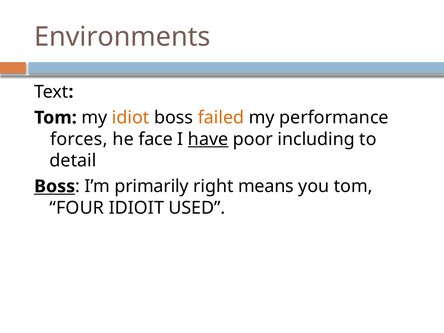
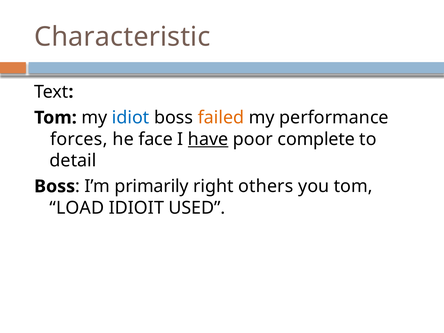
Environments: Environments -> Characteristic (122, 37)
idiot colour: orange -> blue (131, 118)
including: including -> complete (316, 139)
Boss underline: present -> none (55, 186)
means: means -> others (266, 186)
FOUR: FOUR -> LOAD (77, 208)
